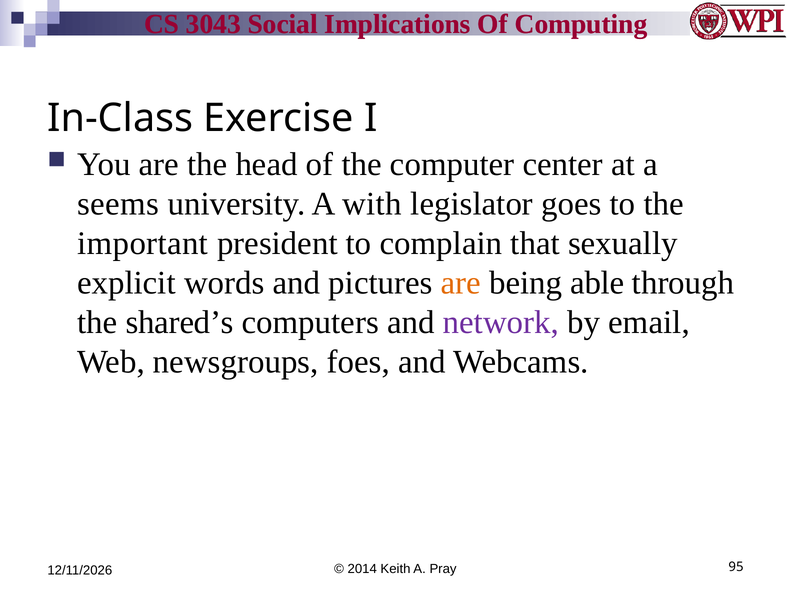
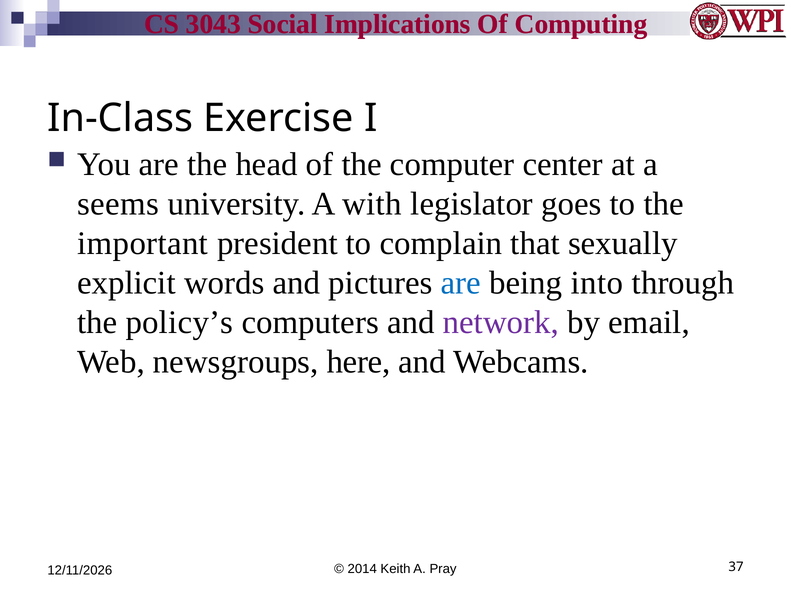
are colour: orange -> blue (461, 283)
able: able -> into (597, 283)
shared’s: shared’s -> policy’s (179, 323)
foes: foes -> here (358, 362)
95: 95 -> 37 (736, 567)
